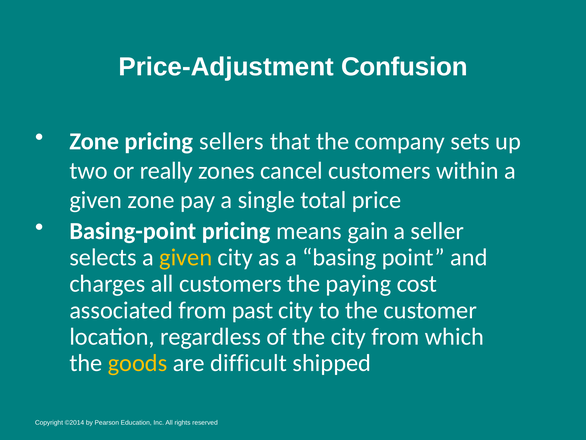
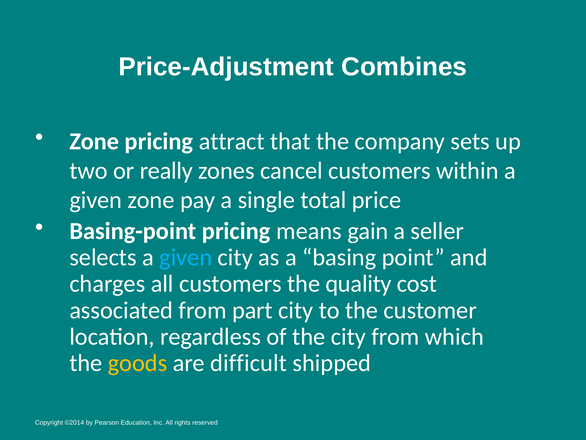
Confusion: Confusion -> Combines (404, 67)
sellers: sellers -> attract (232, 141)
given colour: yellow -> light blue (186, 257)
paying: paying -> quality (359, 284)
past: past -> part (252, 310)
